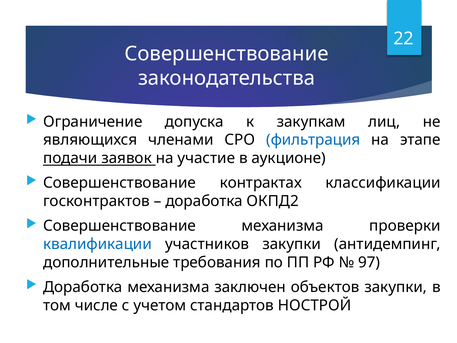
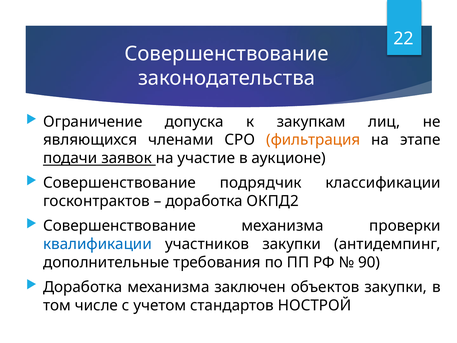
фильтрация colour: blue -> orange (313, 140)
контрактах: контрактах -> подрядчик (261, 183)
97: 97 -> 90 (369, 262)
